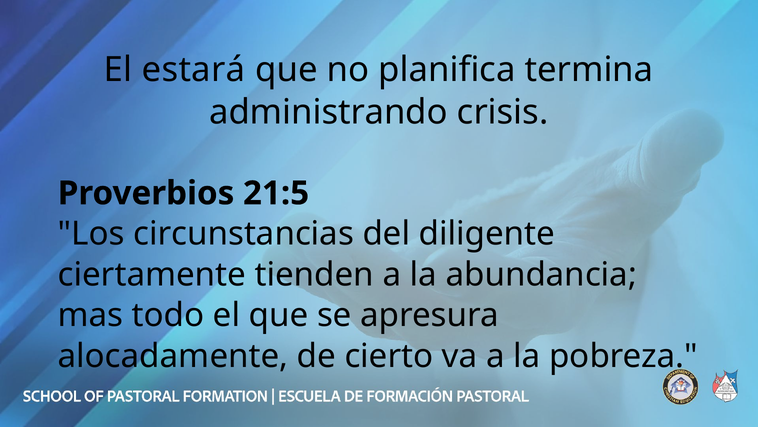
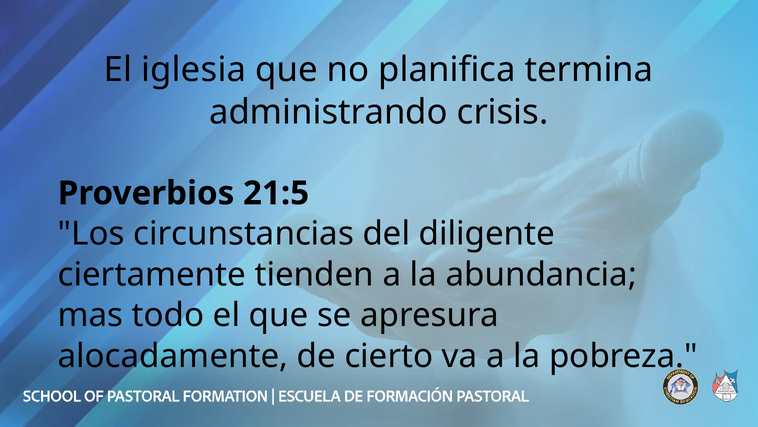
estará: estará -> iglesia (194, 70)
